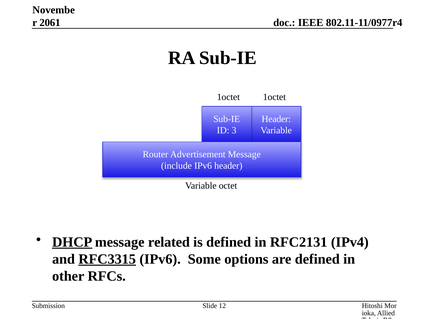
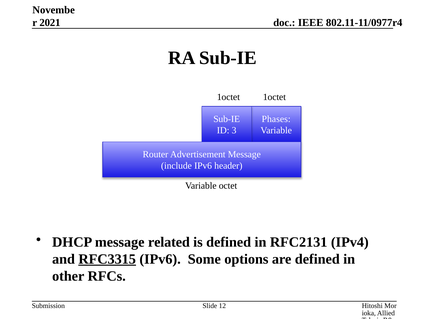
2061: 2061 -> 2021 (50, 23)
Header: Header -> Phases (276, 119)
DHCP underline: present -> none (72, 242)
